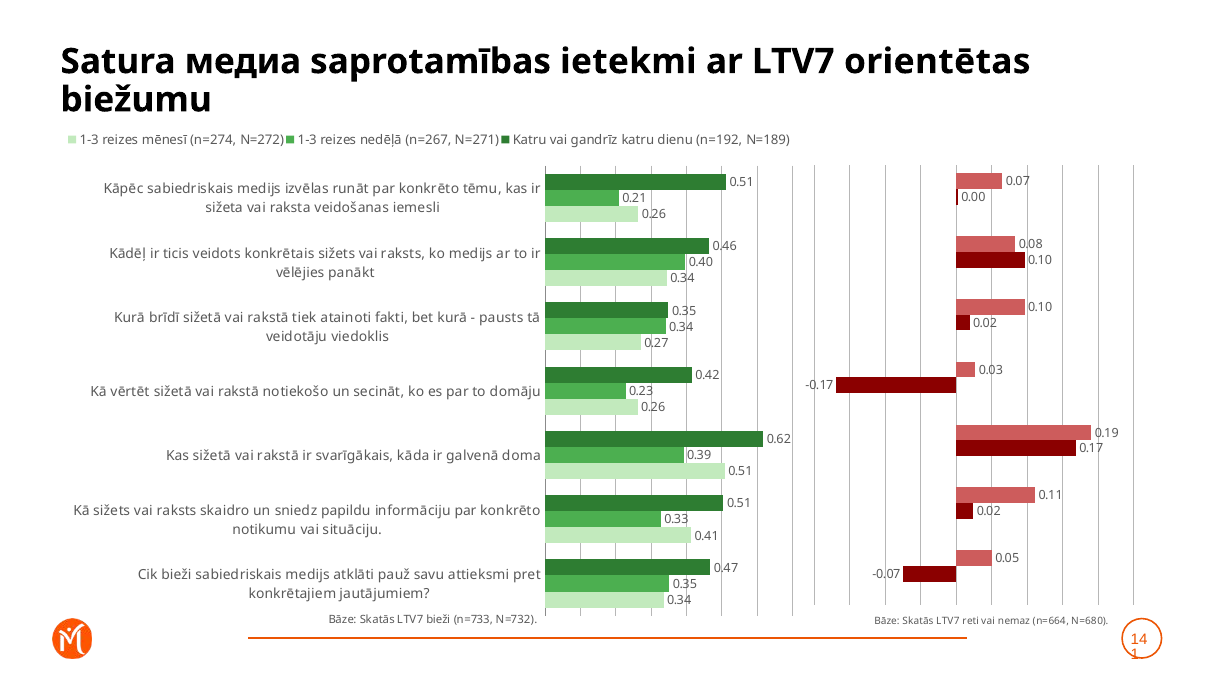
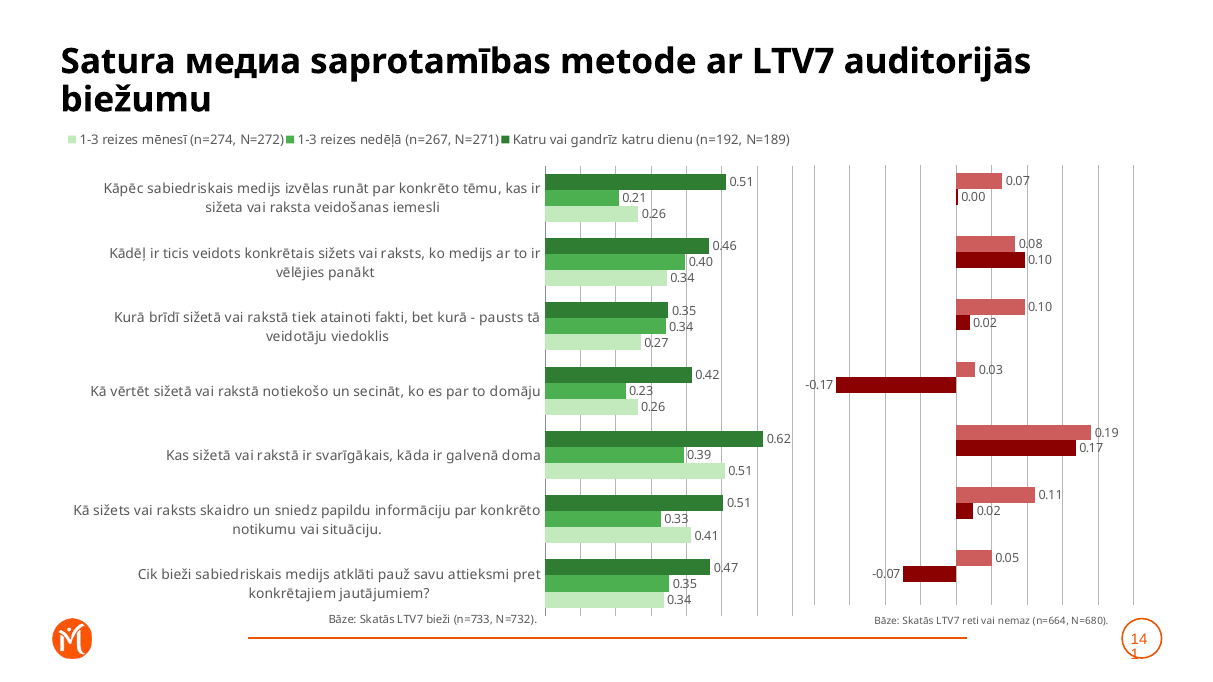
ietekmi: ietekmi -> metode (628, 62)
orientētas: orientētas -> auditorijās (938, 62)
